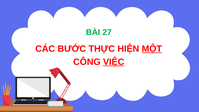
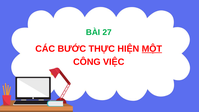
VIỆC underline: present -> none (114, 62)
